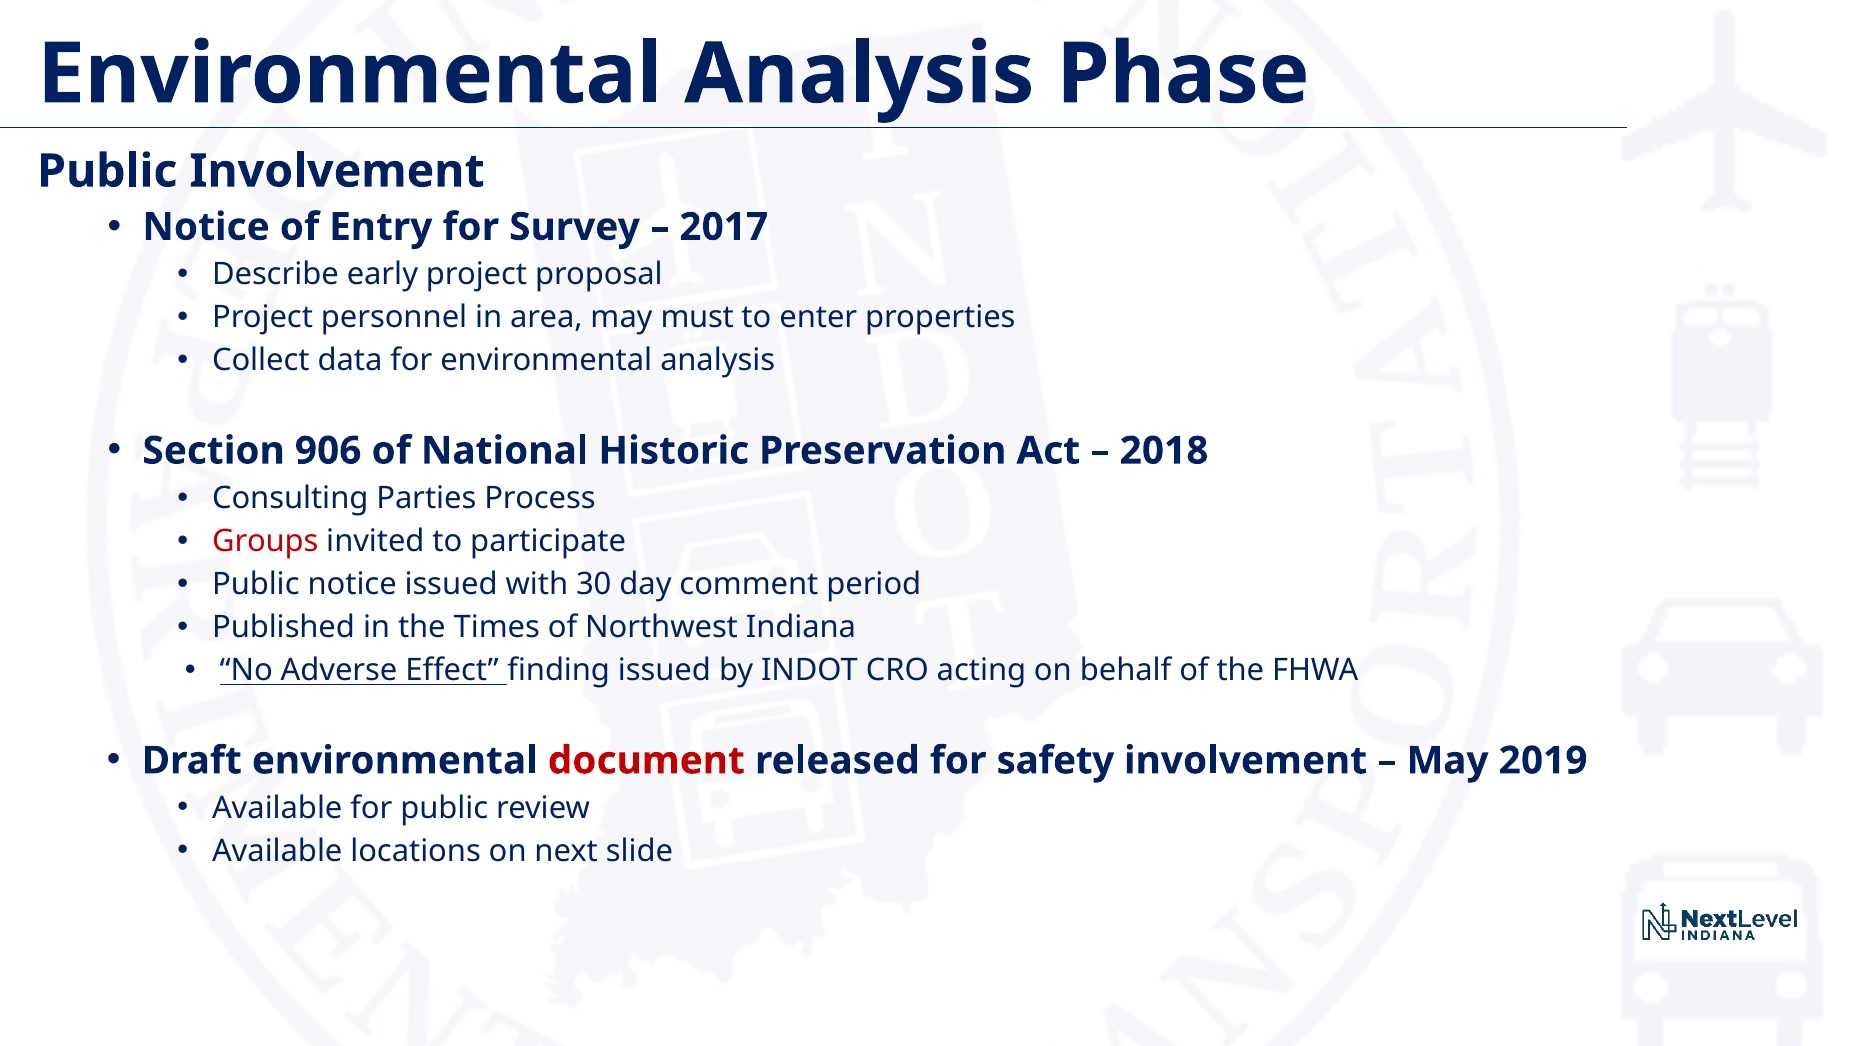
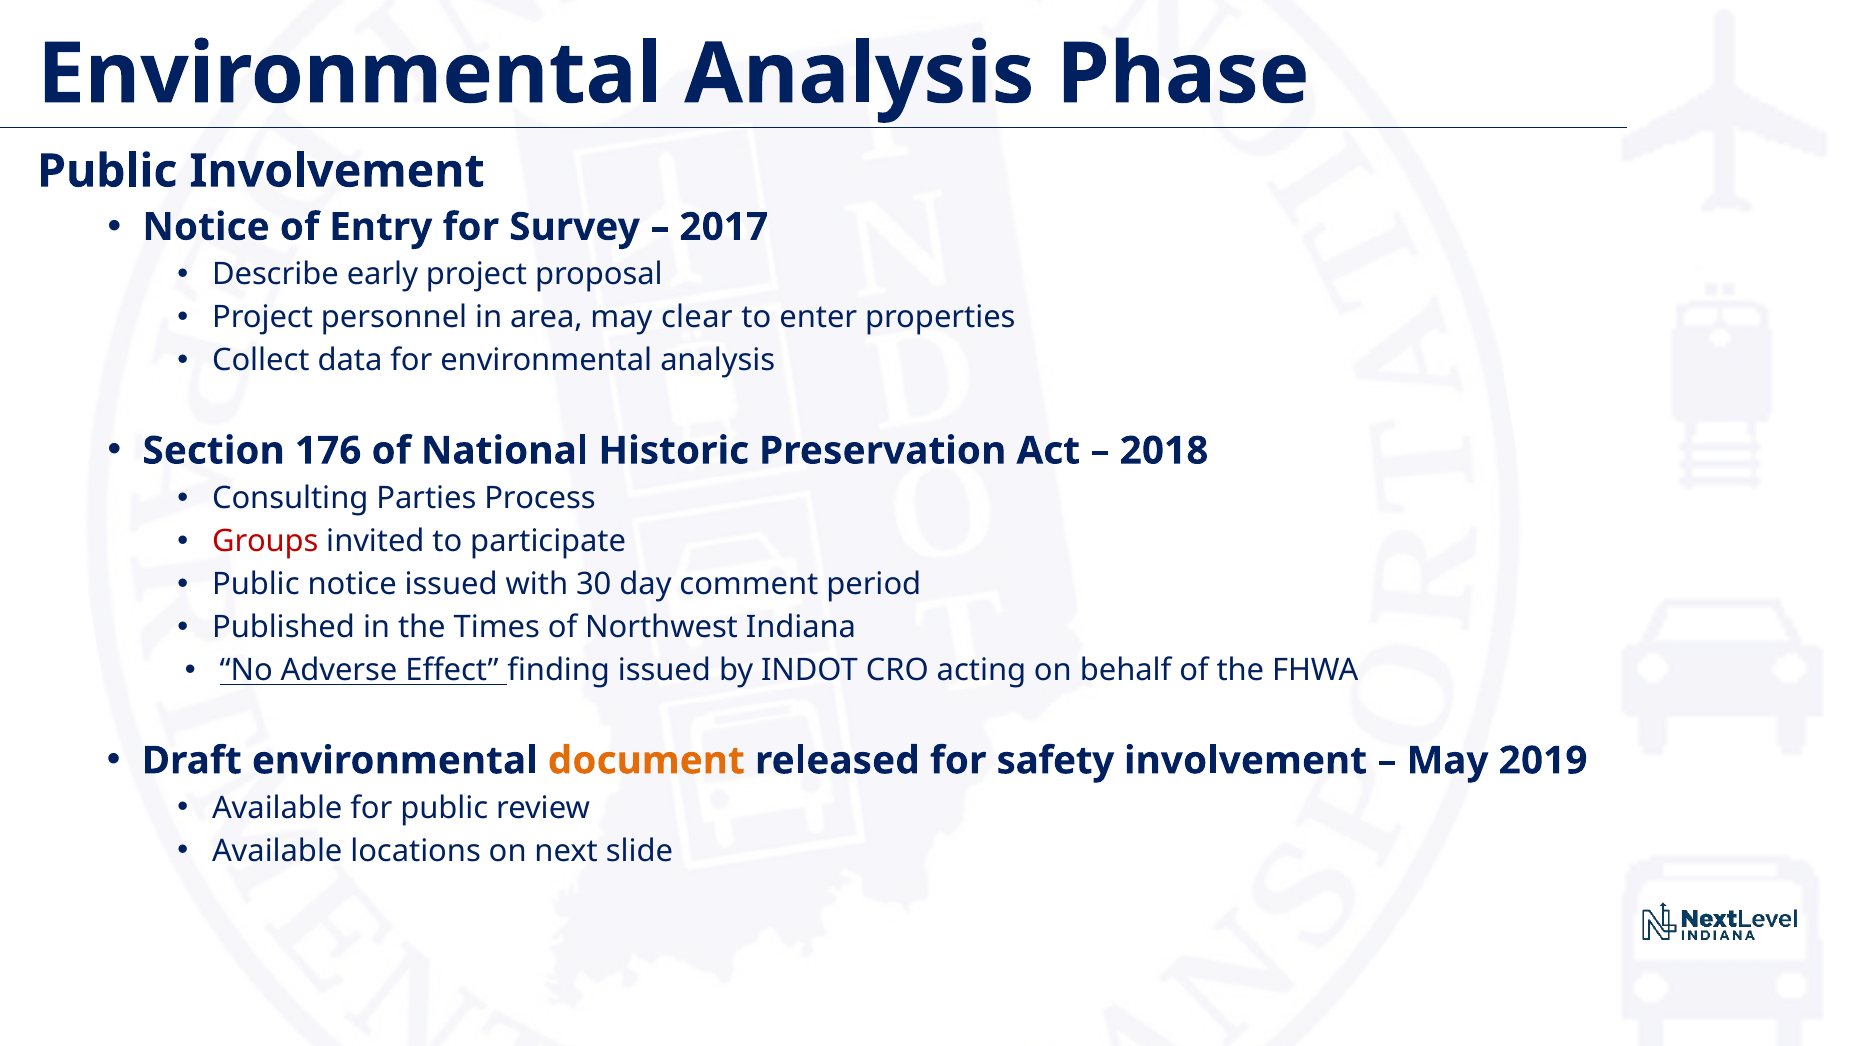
must: must -> clear (697, 317)
906: 906 -> 176 (328, 451)
document colour: red -> orange (646, 760)
